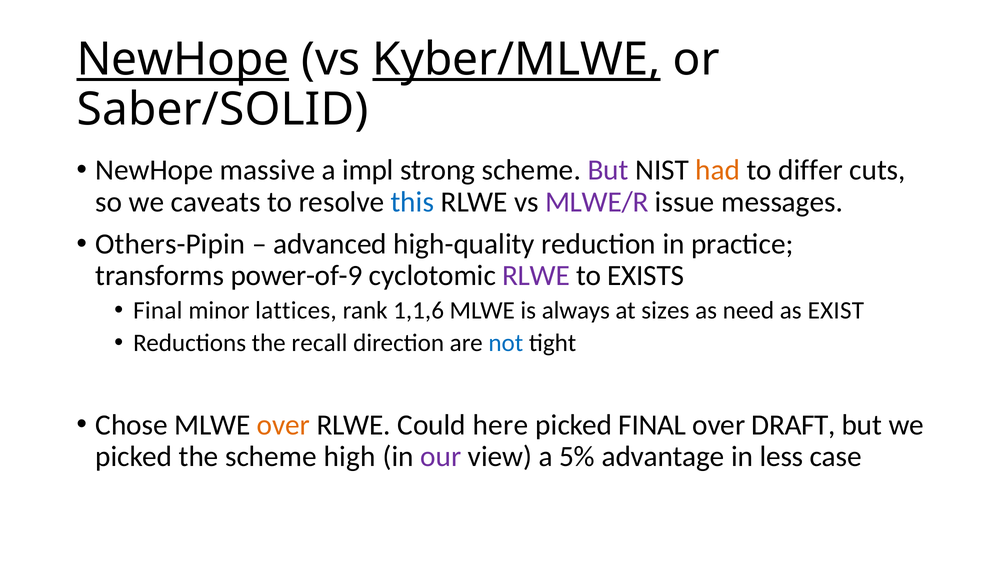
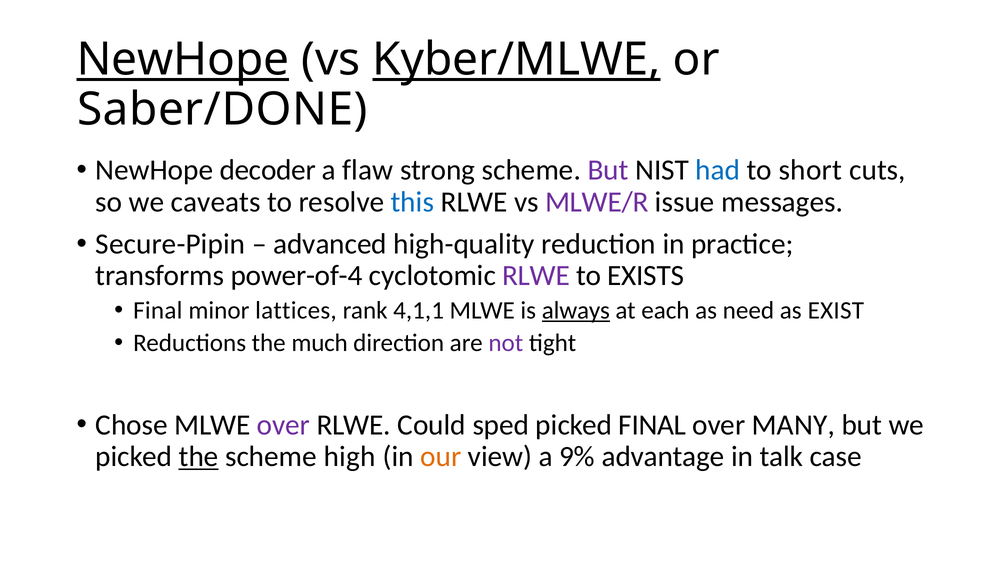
Saber/SOLID: Saber/SOLID -> Saber/DONE (222, 109)
massive: massive -> decoder (268, 170)
impl: impl -> flaw (368, 170)
had colour: orange -> blue (718, 170)
differ: differ -> short (810, 170)
Others-Pipin: Others-Pipin -> Secure-Pipin (170, 244)
power-of-9: power-of-9 -> power-of-4 (297, 275)
1,1,6: 1,1,6 -> 4,1,1 (419, 310)
always underline: none -> present (576, 310)
sizes: sizes -> each (665, 310)
recall: recall -> much (320, 342)
not colour: blue -> purple (506, 342)
over colour: orange -> purple (284, 424)
here: here -> sped (501, 424)
DRAFT: DRAFT -> MANY (793, 424)
the underline: none -> present (199, 456)
our colour: purple -> orange (441, 456)
5%: 5% -> 9% (577, 456)
less: less -> talk (781, 456)
